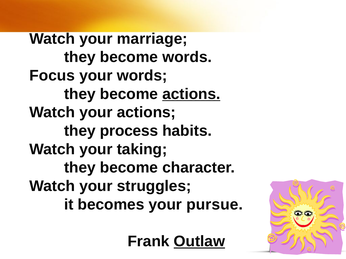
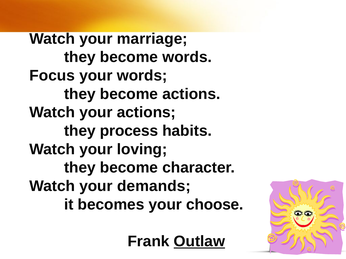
actions underline: present -> none (191, 94)
taking: taking -> loving (142, 150)
struggles: struggles -> demands (154, 186)
pursue: pursue -> choose (215, 205)
